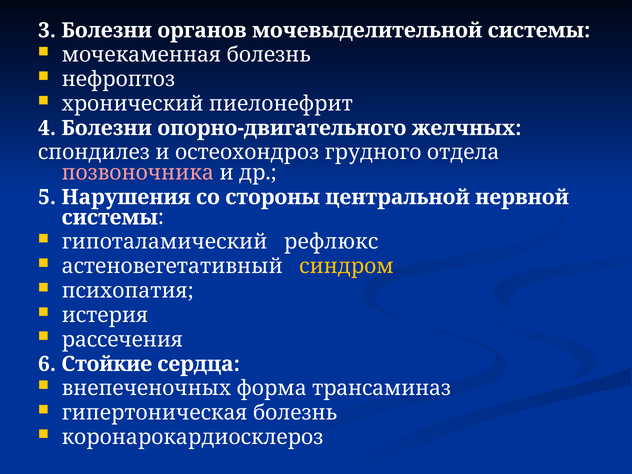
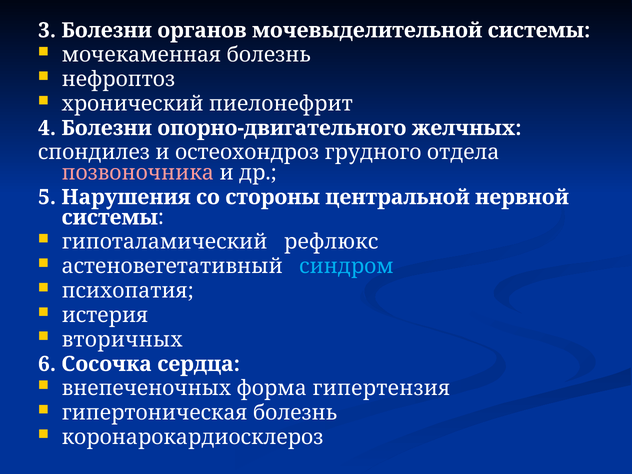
синдром colour: yellow -> light blue (346, 266)
рассечения: рассечения -> вторичных (122, 340)
Стойкие: Стойкие -> Сосочка (107, 364)
трансаминаз: трансаминаз -> гипертензия (381, 388)
